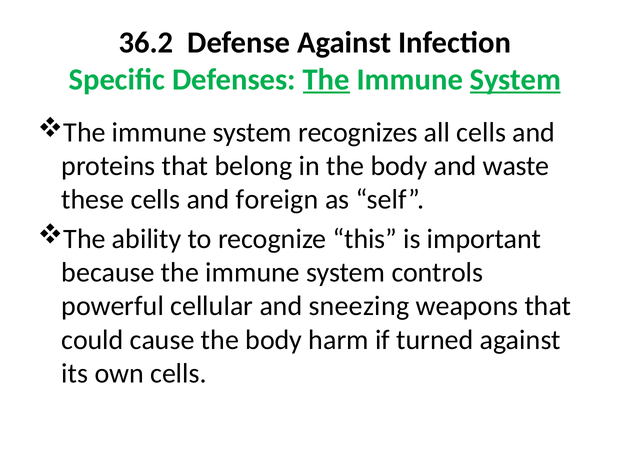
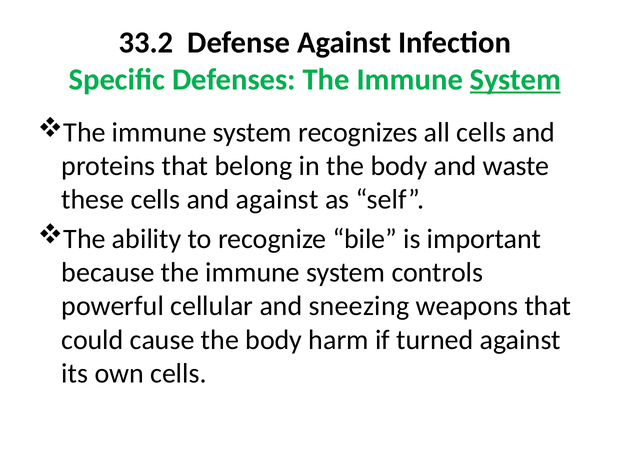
36.2: 36.2 -> 33.2 (146, 43)
The underline: present -> none (326, 79)
and foreign: foreign -> against (277, 199)
this: this -> bile (365, 239)
